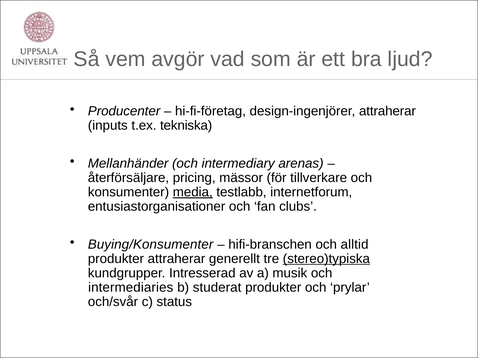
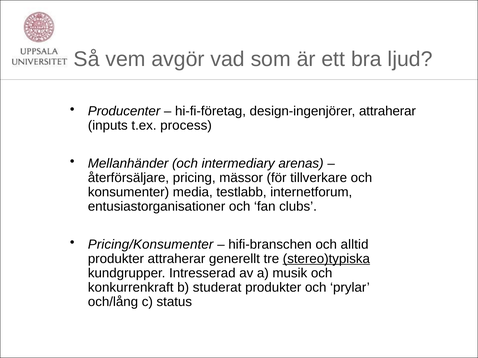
tekniska: tekniska -> process (186, 126)
media underline: present -> none (193, 192)
Buying/Konsumenter: Buying/Konsumenter -> Pricing/Konsumenter (151, 245)
intermediaries: intermediaries -> konkurrenkraft (131, 288)
och/svår: och/svår -> och/lång (113, 302)
